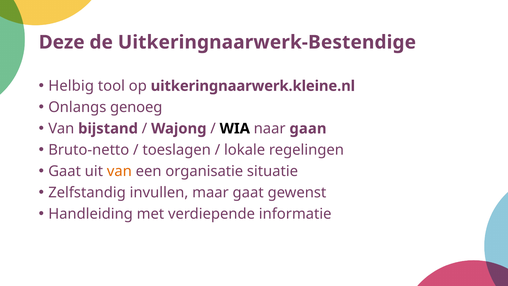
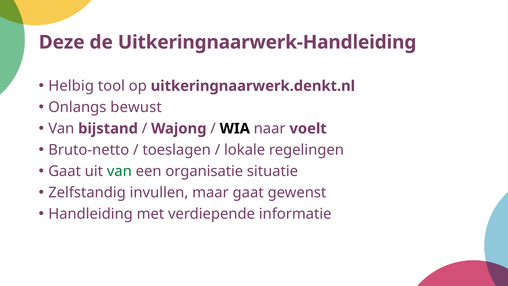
Uitkeringnaarwerk-Bestendige: Uitkeringnaarwerk-Bestendige -> Uitkeringnaarwerk-Handleiding (267, 42)
uitkeringnaarwerk.kleine.nl: uitkeringnaarwerk.kleine.nl -> uitkeringnaarwerk.denkt.nl (253, 86)
genoeg: genoeg -> bewust (136, 107)
gaan: gaan -> voelt (308, 128)
van colour: orange -> green (119, 171)
